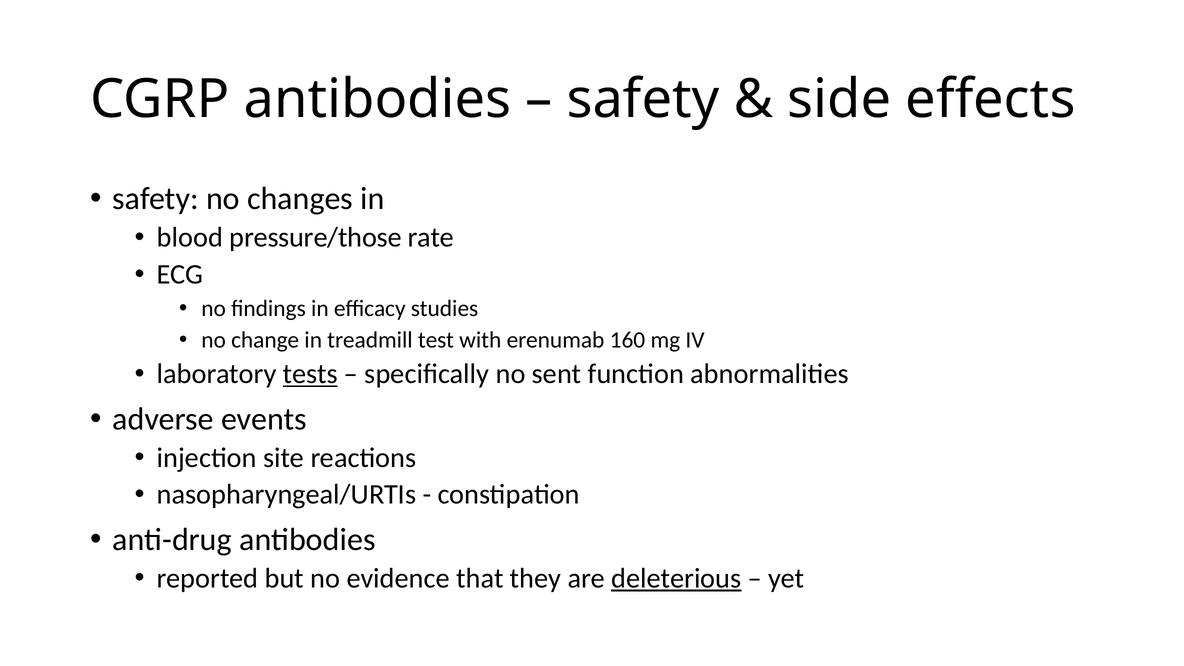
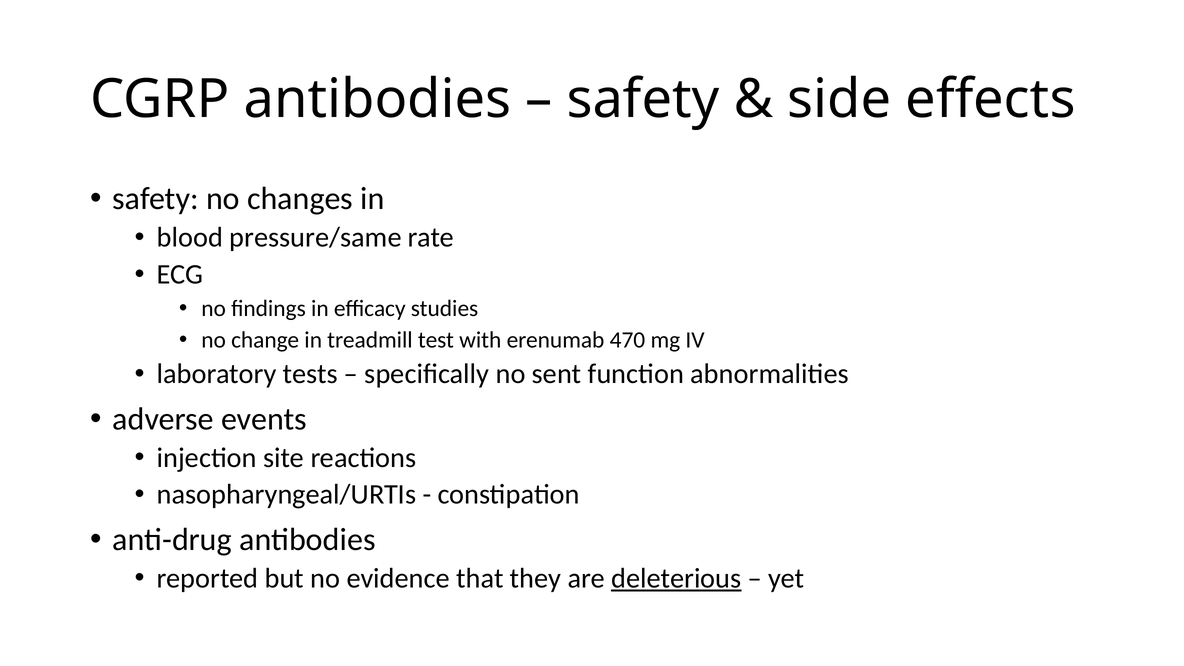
pressure/those: pressure/those -> pressure/same (315, 238)
160: 160 -> 470 (627, 340)
tests underline: present -> none (310, 374)
